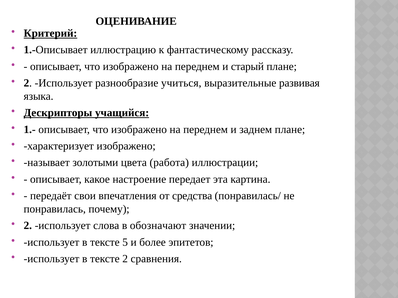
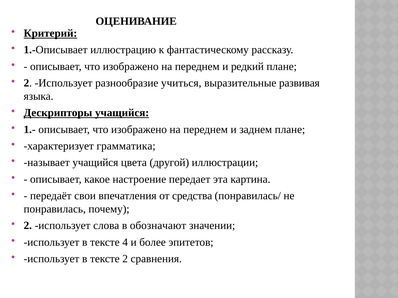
старый: старый -> редкий (247, 66)
характеризует изображено: изображено -> грамматика (126, 146)
называет золотыми: золотыми -> учащийся (95, 163)
работа: работа -> другой (169, 163)
5: 5 -> 4 (125, 243)
